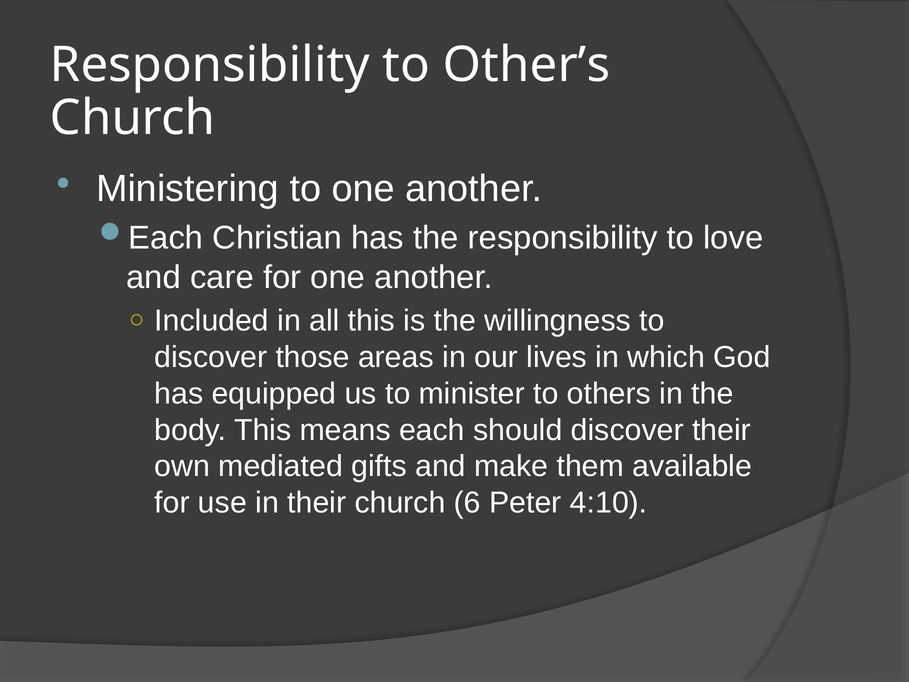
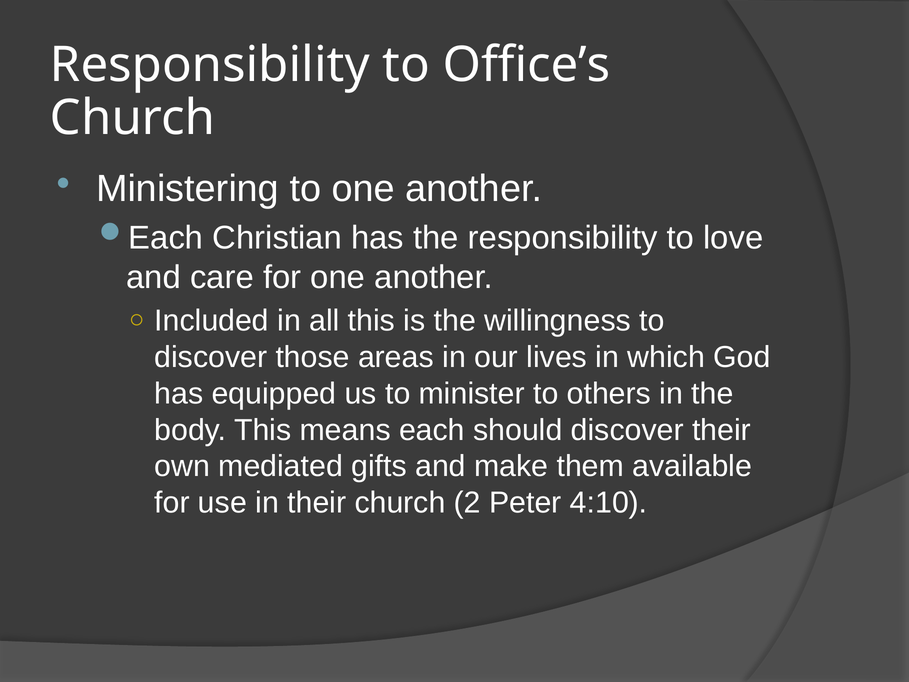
Other’s: Other’s -> Office’s (527, 65)
6: 6 -> 2 (467, 503)
